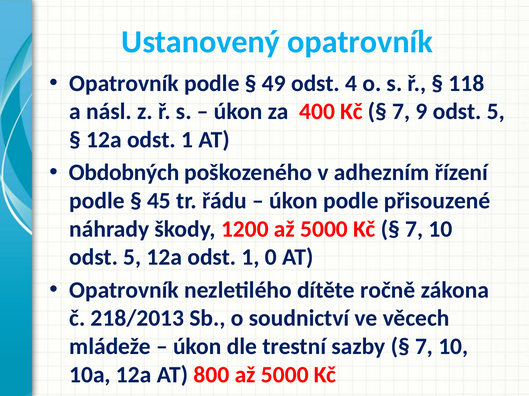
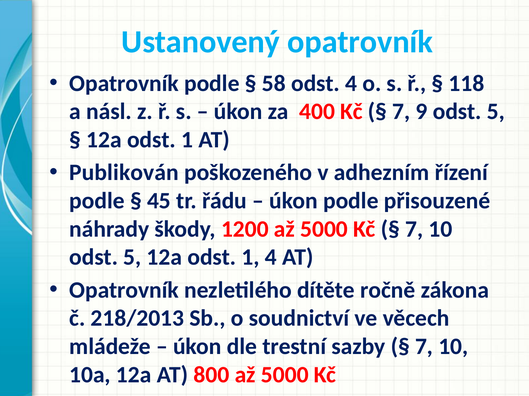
49: 49 -> 58 (274, 83)
Obdobných: Obdobných -> Publikován (124, 173)
1 0: 0 -> 4 (271, 258)
